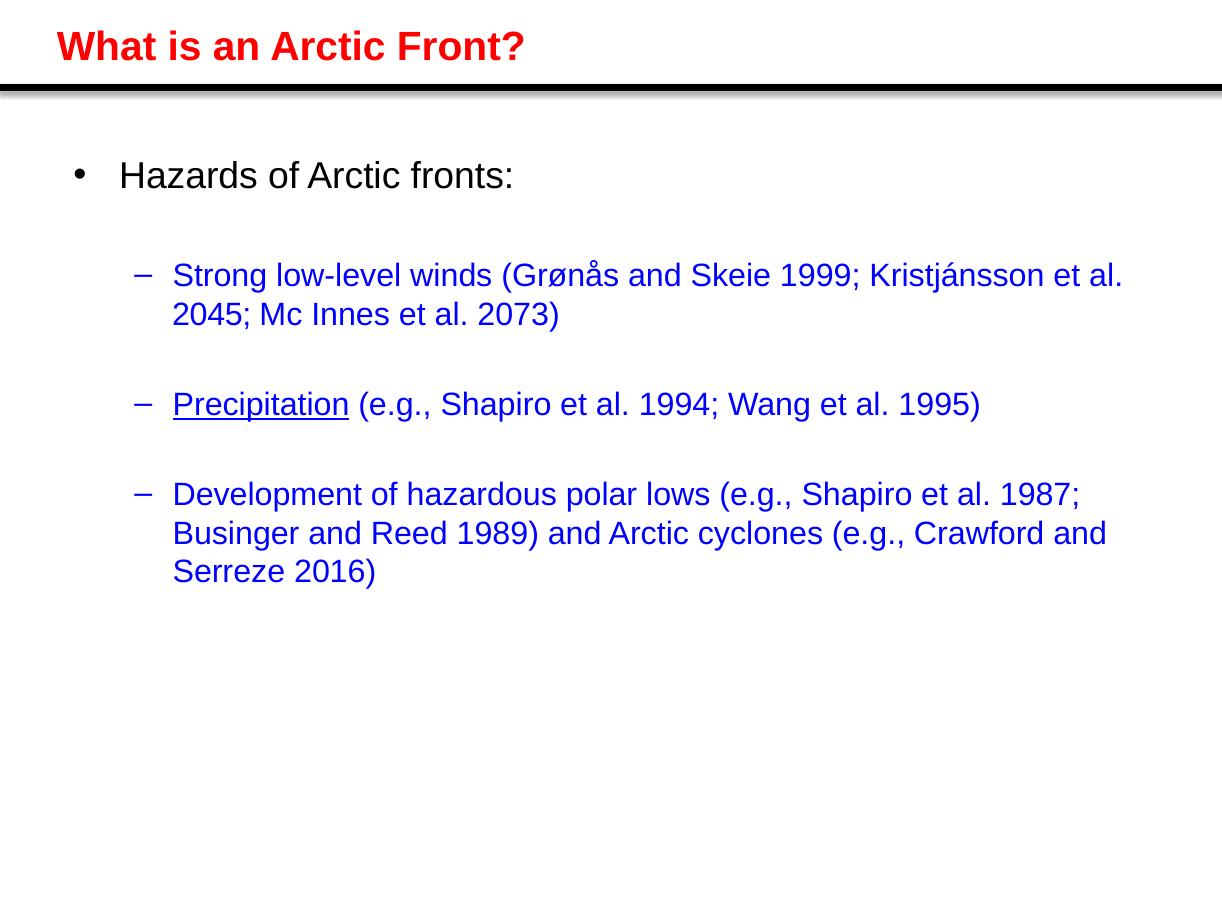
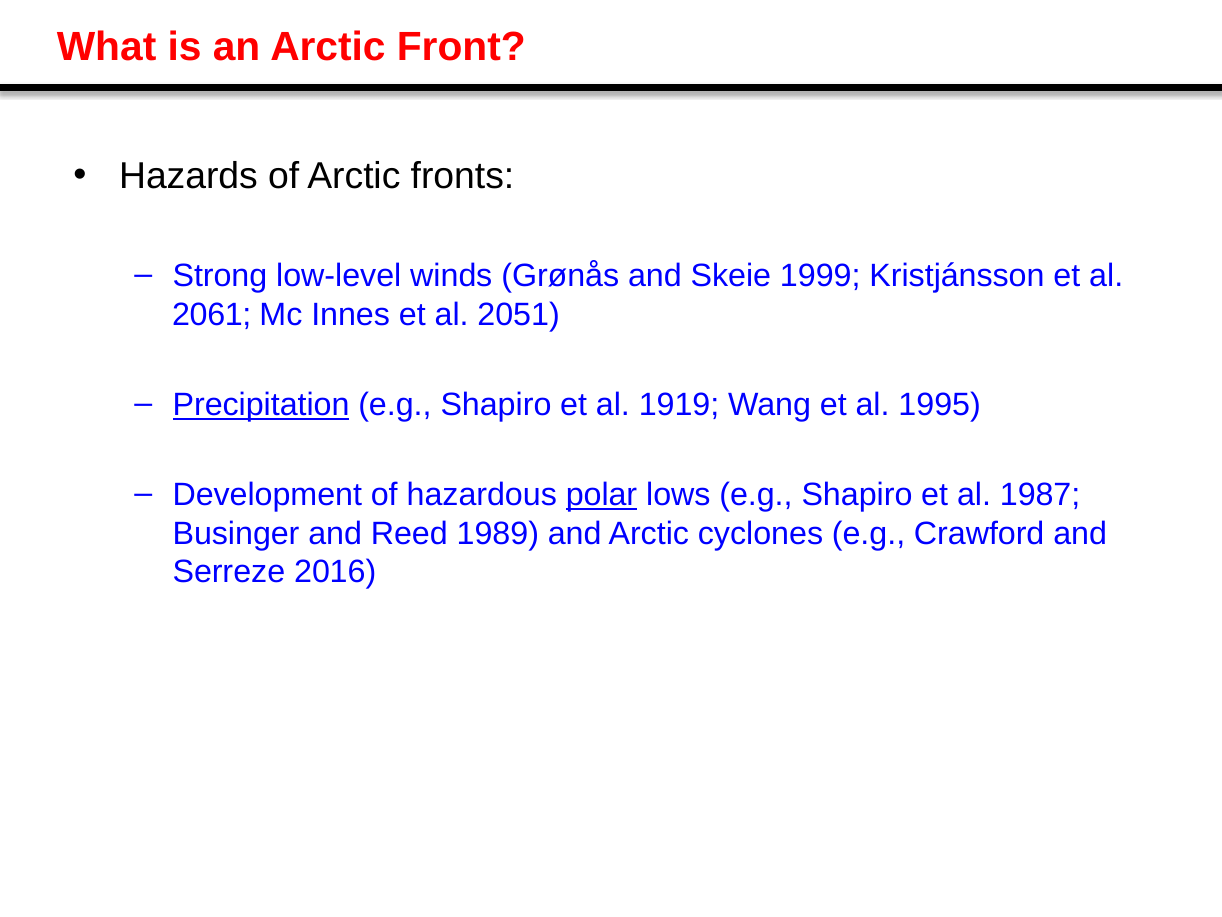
2045: 2045 -> 2061 (212, 314)
2073: 2073 -> 2051 (519, 314)
1994: 1994 -> 1919 (679, 405)
polar underline: none -> present (602, 495)
